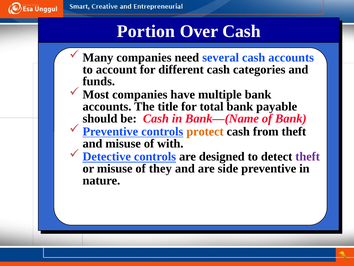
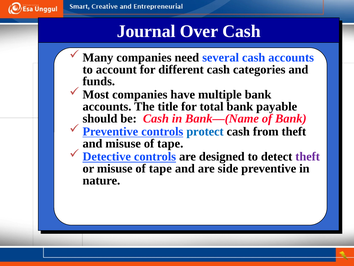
Portion: Portion -> Journal (146, 31)
protect colour: orange -> blue (205, 131)
and misuse of with: with -> tape (170, 143)
or misuse of they: they -> tape (160, 168)
